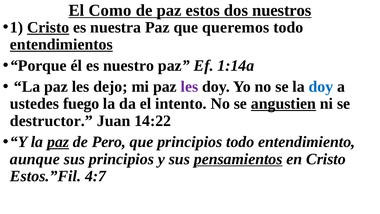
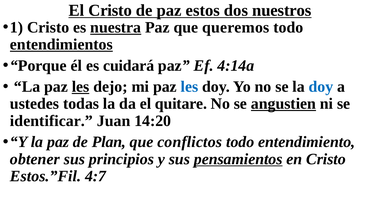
El Como: Como -> Cristo (110, 10)
Cristo underline: present -> none (48, 27)
nuestra underline: none -> present (116, 27)
nuestro: nuestro -> cuidará (129, 65)
1:14a: 1:14a -> 4:14a (236, 65)
les underline: none -> present (81, 87)
les colour: purple -> blue (189, 87)
fuego: fuego -> todas (81, 104)
intento: intento -> quitare (181, 104)
destructor: destructor -> identificar (51, 121)
14:22: 14:22 -> 14:20 (153, 121)
paz underline: present -> none (58, 142)
Pero: Pero -> Plan (109, 142)
que principios: principios -> conflictos (190, 142)
aunque: aunque -> obtener (35, 159)
